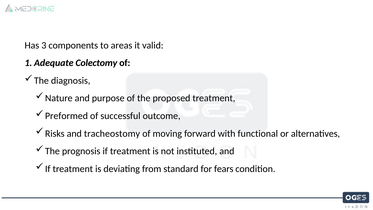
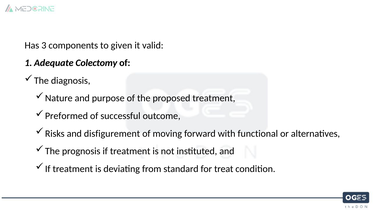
areas: areas -> given (122, 45)
tracheostomy: tracheostomy -> disfigurement (112, 133)
fears: fears -> treat (224, 169)
